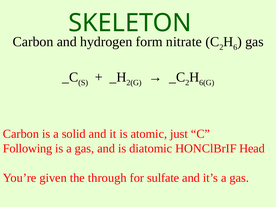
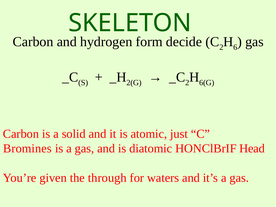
nitrate: nitrate -> decide (184, 42)
Following: Following -> Bromines (27, 148)
sulfate: sulfate -> waters (163, 178)
